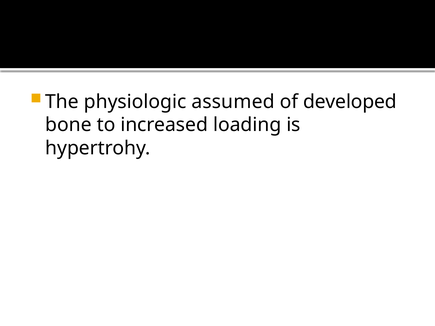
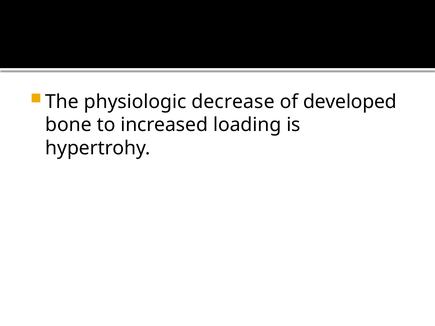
assumed: assumed -> decrease (233, 102)
